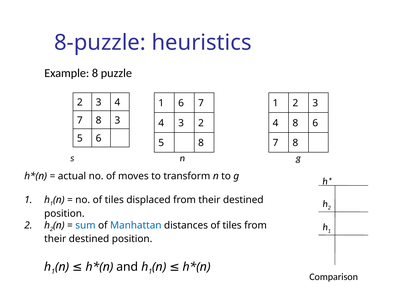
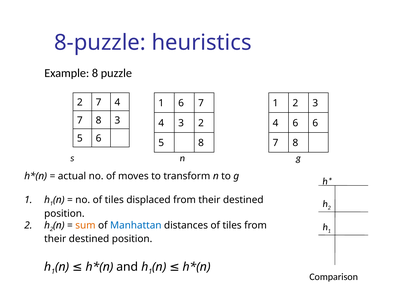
3: 3 -> 7 (99, 102)
4 8: 8 -> 6 (295, 123)
sum colour: blue -> orange (85, 226)
